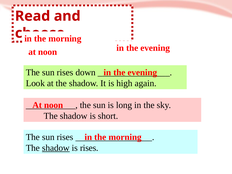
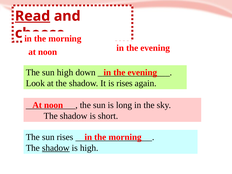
Read underline: none -> present (33, 16)
rises: rises -> high (65, 72)
is high: high -> rises (125, 83)
is rises: rises -> high (89, 148)
